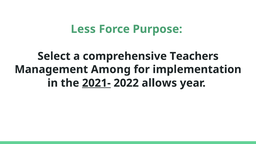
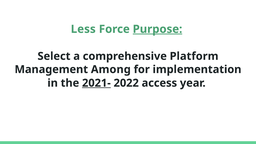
Purpose underline: none -> present (157, 29)
Teachers: Teachers -> Platform (194, 56)
allows: allows -> access (159, 83)
